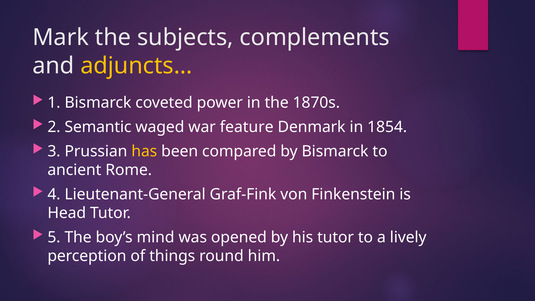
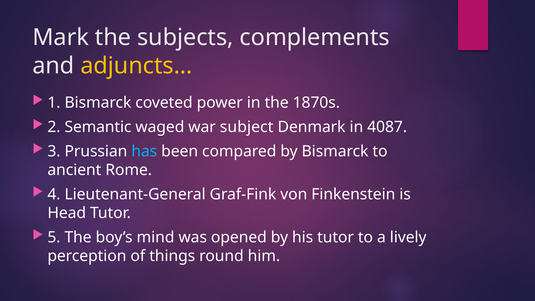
feature: feature -> subject (247, 127)
1854: 1854 -> 4087 (387, 127)
has colour: yellow -> light blue (144, 151)
